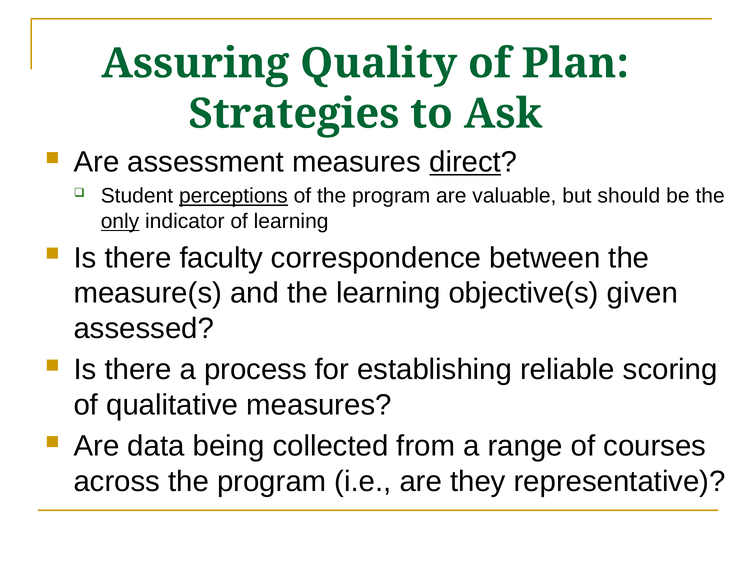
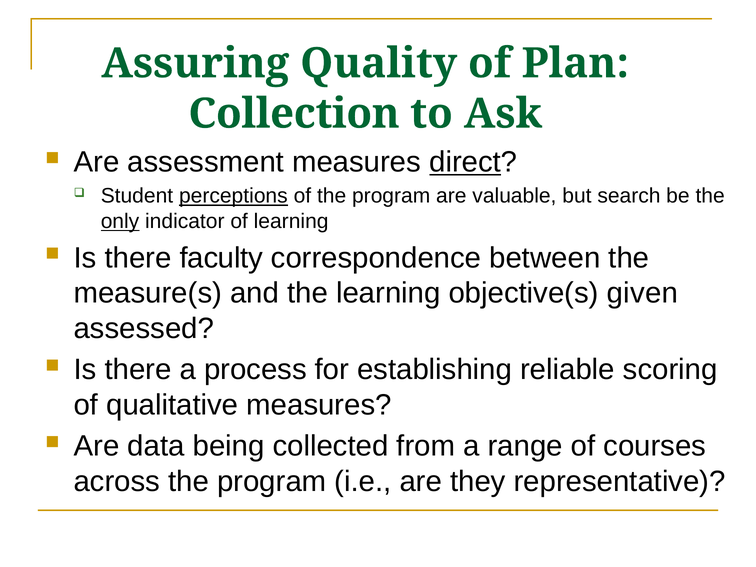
Strategies: Strategies -> Collection (294, 114)
should: should -> search (629, 196)
